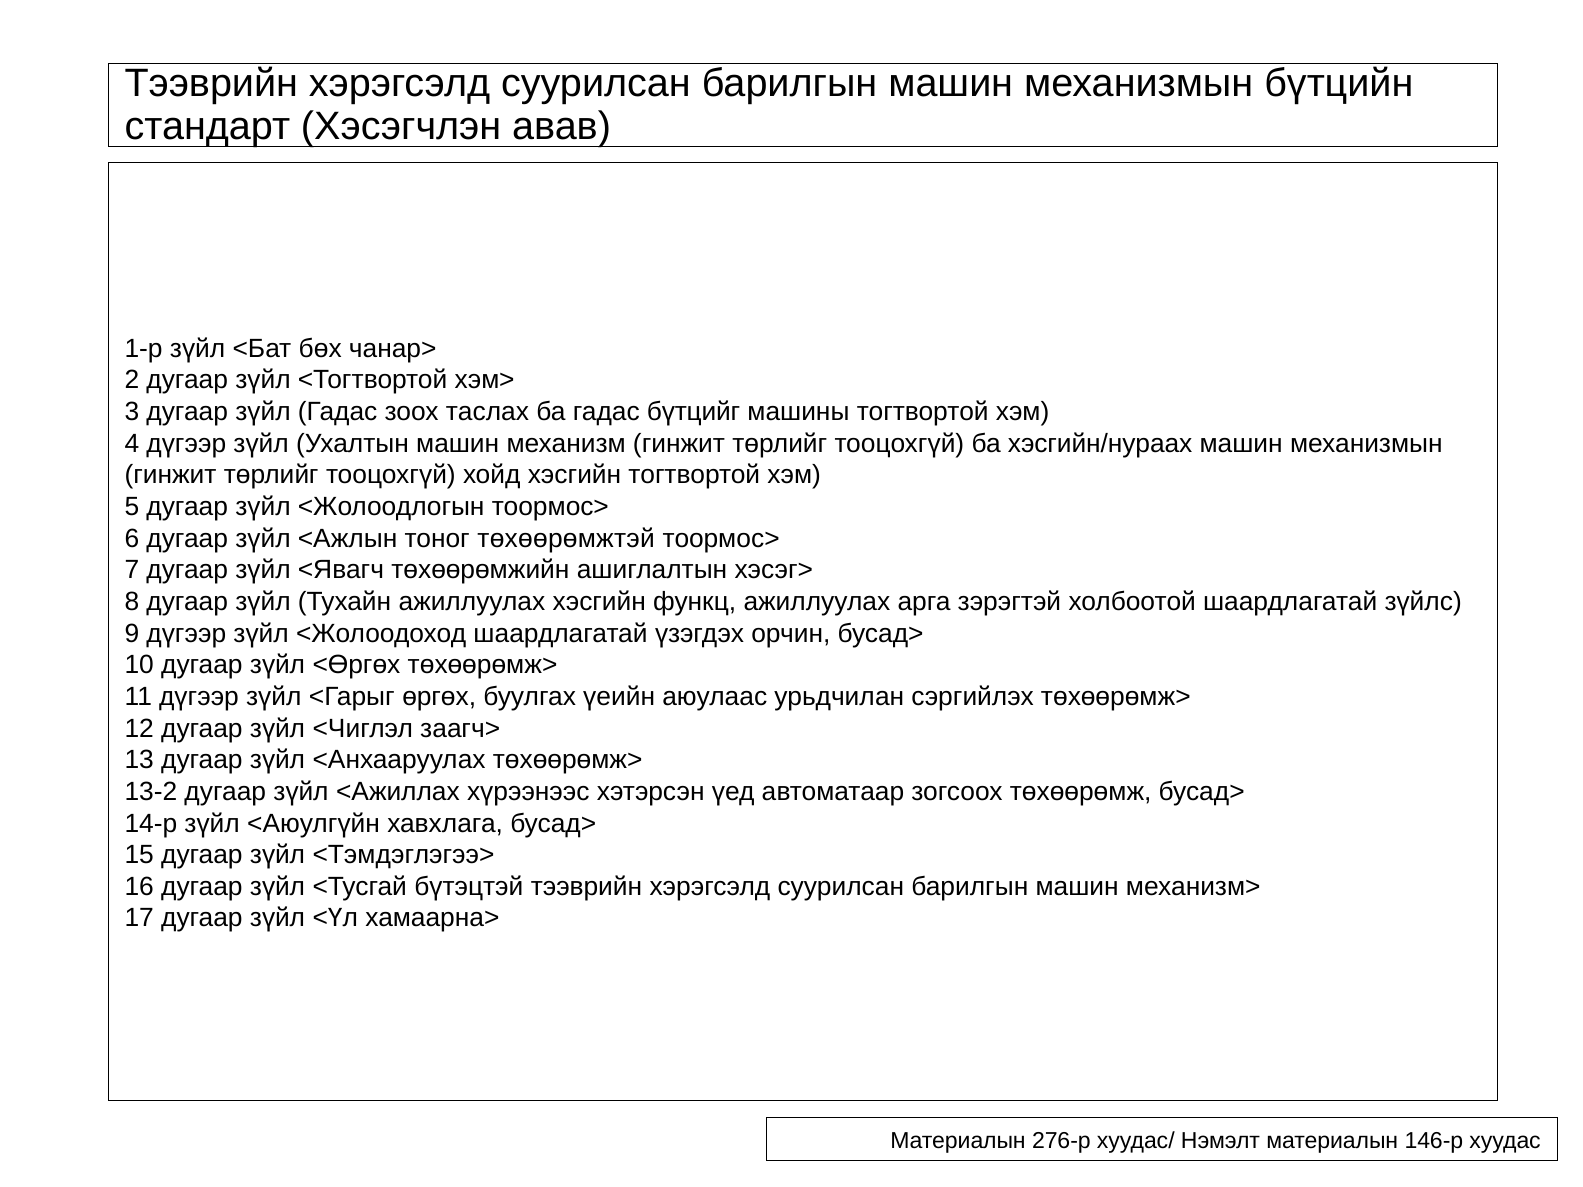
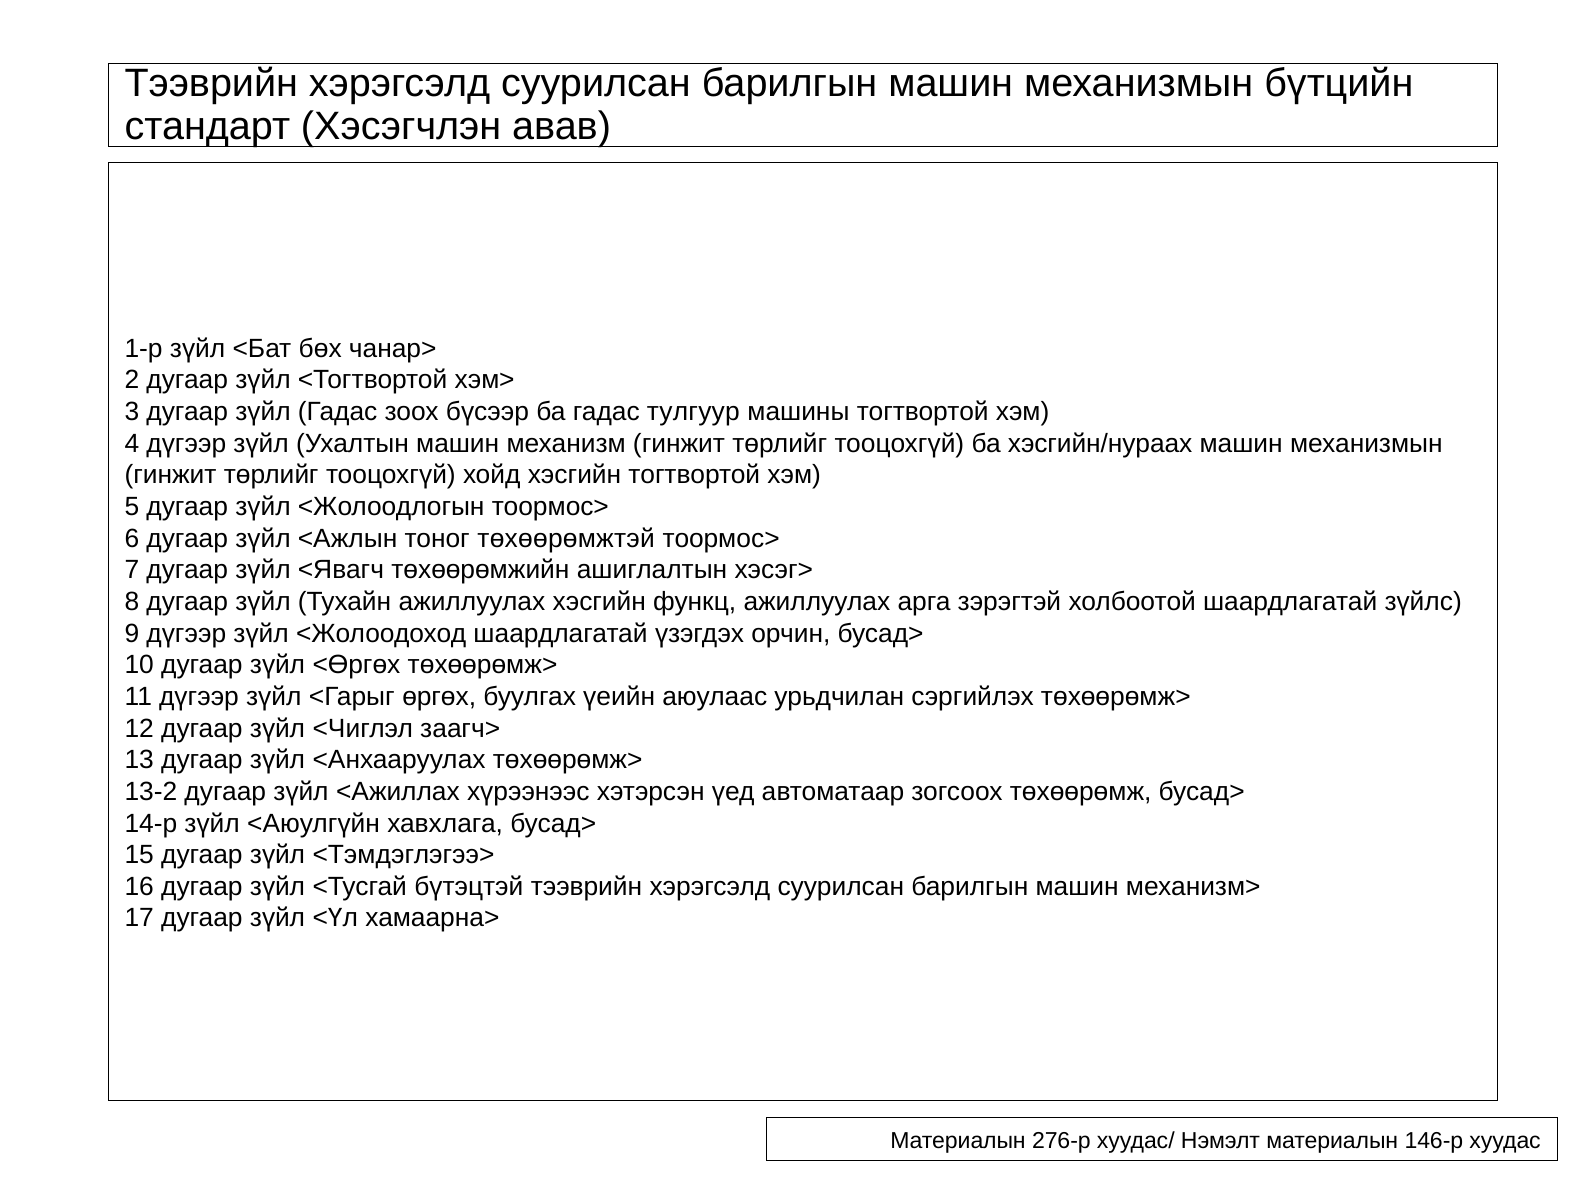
таслах: таслах -> бүсээр (487, 412)
бүтцийг: бүтцийг -> тулгуур (693, 412)
